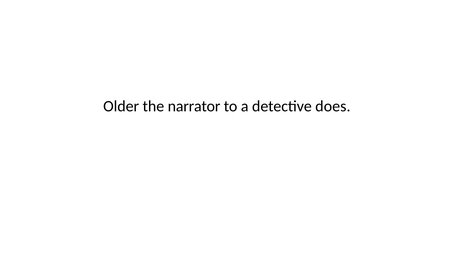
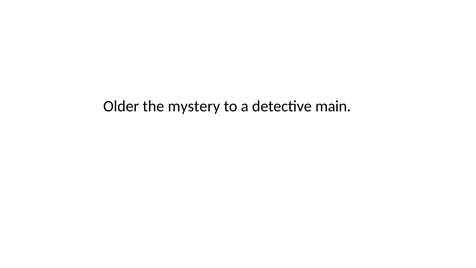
narrator: narrator -> mystery (194, 106)
does: does -> main (333, 106)
